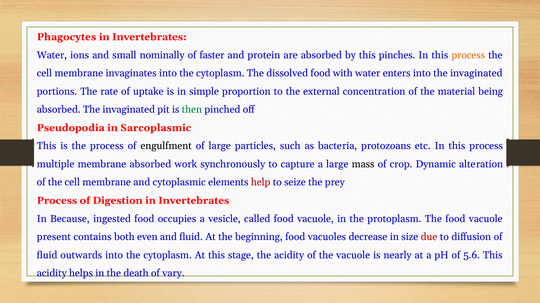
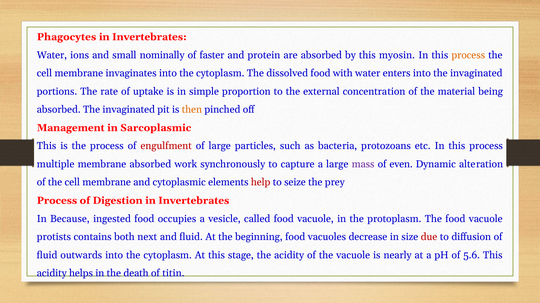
pinches: pinches -> myosin (397, 55)
then colour: green -> orange (192, 110)
Pseudopodia: Pseudopodia -> Management (71, 128)
engulfment colour: black -> red (166, 146)
mass colour: black -> purple (363, 165)
crop: crop -> even (401, 165)
present: present -> protists (54, 237)
even: even -> next (147, 237)
vary: vary -> titin (173, 274)
